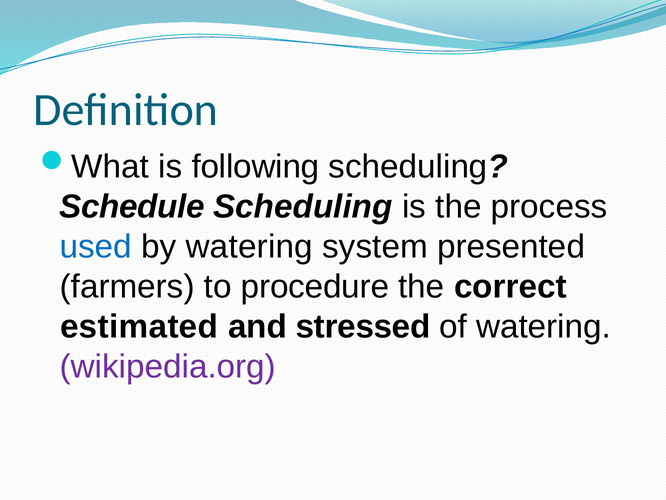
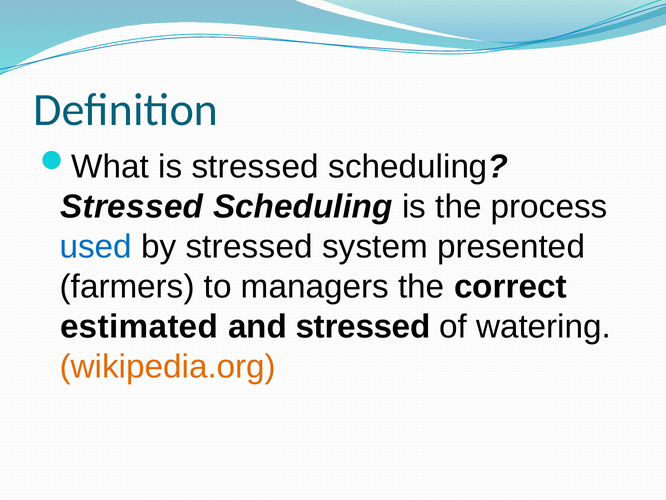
is following: following -> stressed (255, 167)
Schedule: Schedule -> Stressed (132, 207)
by watering: watering -> stressed (249, 246)
procedure: procedure -> managers (315, 286)
wikipedia.org colour: purple -> orange (168, 366)
